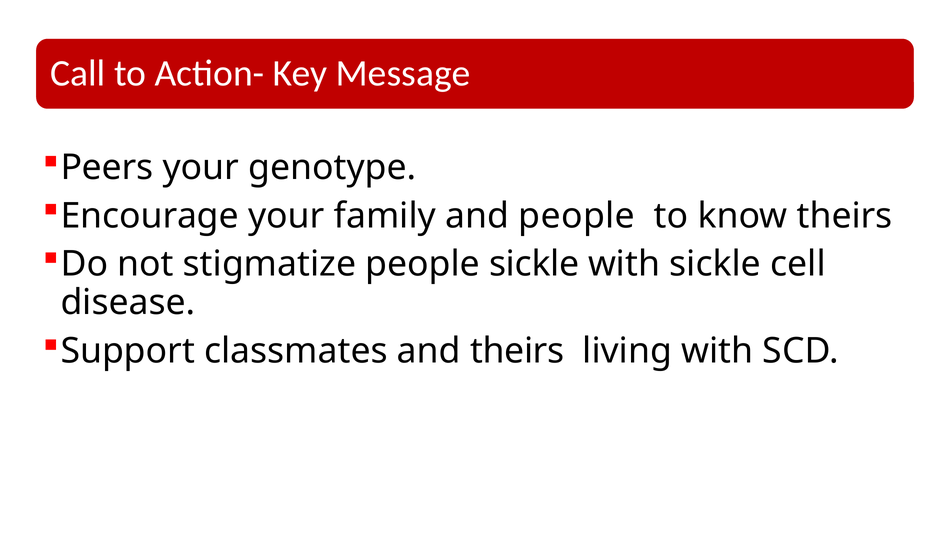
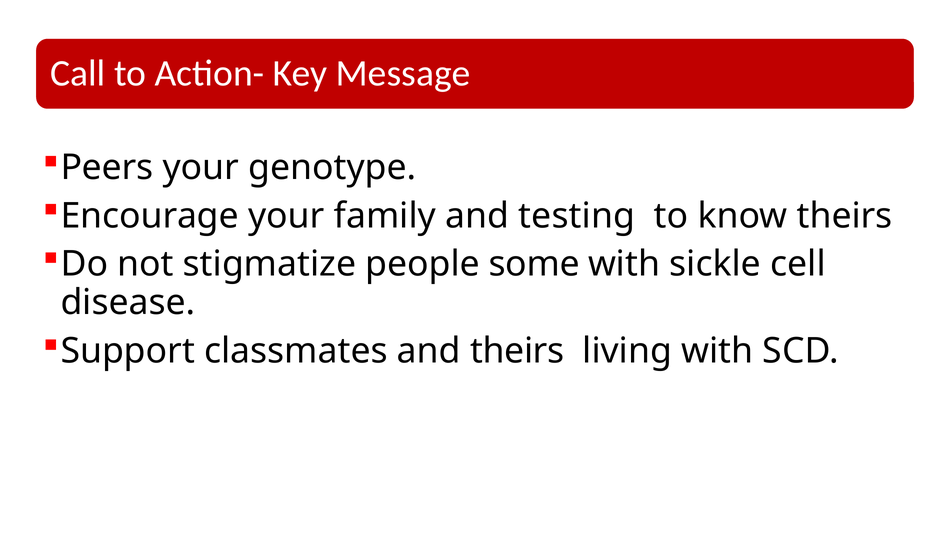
and people: people -> testing (577, 216)
people sickle: sickle -> some (534, 264)
